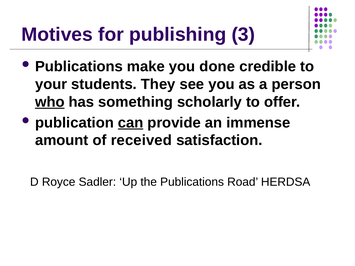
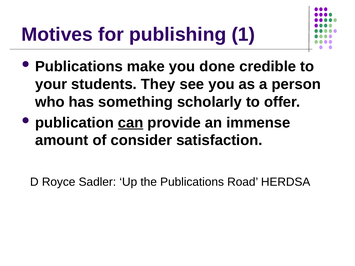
3: 3 -> 1 (243, 34)
who underline: present -> none (50, 102)
received: received -> consider (141, 141)
